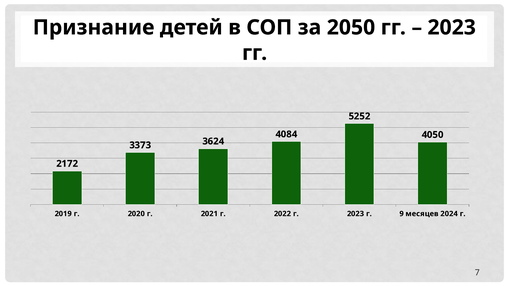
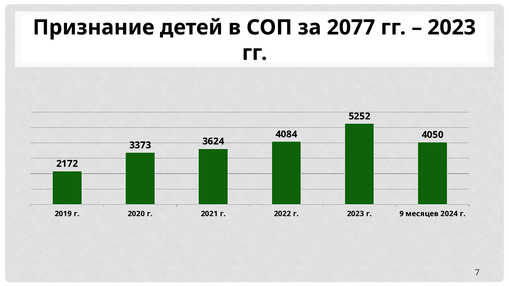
2050: 2050 -> 2077 (351, 27)
